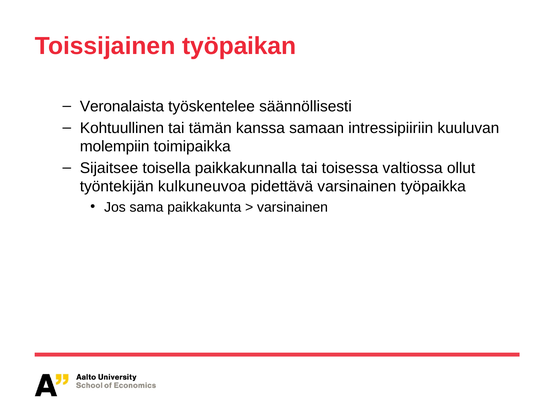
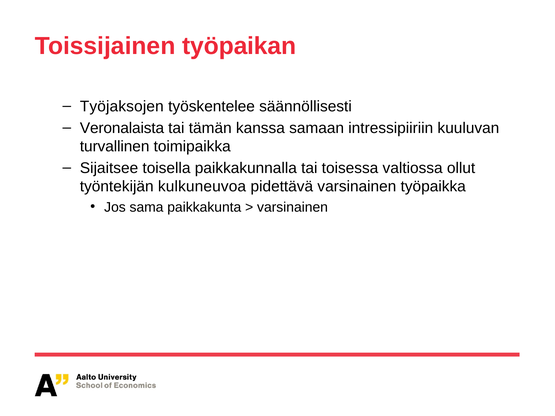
Veronalaista: Veronalaista -> Työjaksojen (122, 106)
Kohtuullinen: Kohtuullinen -> Veronalaista (122, 128)
molempiin: molempiin -> turvallinen (115, 147)
